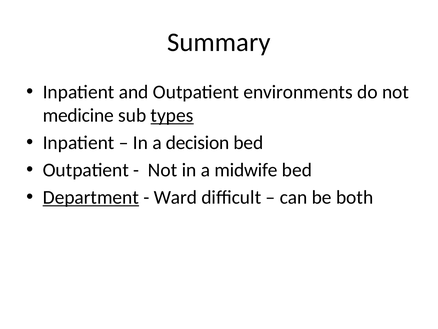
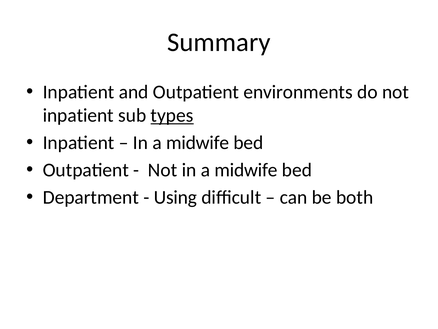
medicine: medicine -> inpatient (78, 115)
decision: decision -> midwife (198, 143)
Department underline: present -> none (91, 197)
Ward: Ward -> Using (175, 197)
